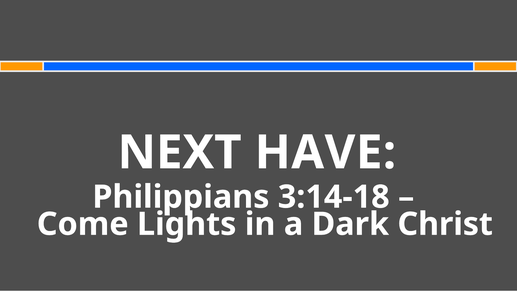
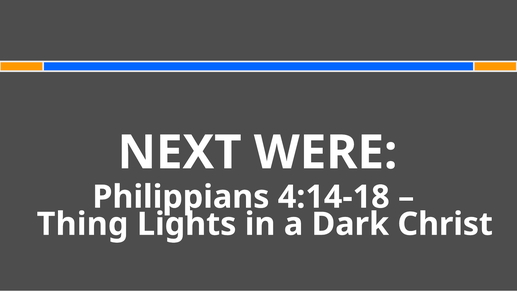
HAVE: HAVE -> WERE (326, 153)
3:14-18: 3:14-18 -> 4:14-18 (334, 197)
Come: Come -> Thing (83, 224)
